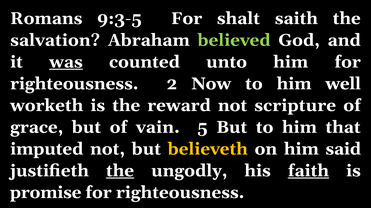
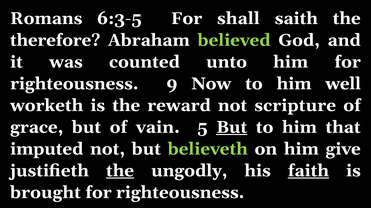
9:3-5: 9:3-5 -> 6:3-5 (119, 19)
shalt: shalt -> shall (238, 19)
salvation: salvation -> therefore (55, 40)
was underline: present -> none (66, 62)
2: 2 -> 9 (172, 84)
But underline: none -> present (232, 128)
believeth colour: yellow -> light green (208, 149)
said: said -> give (343, 149)
promise: promise -> brought (46, 193)
